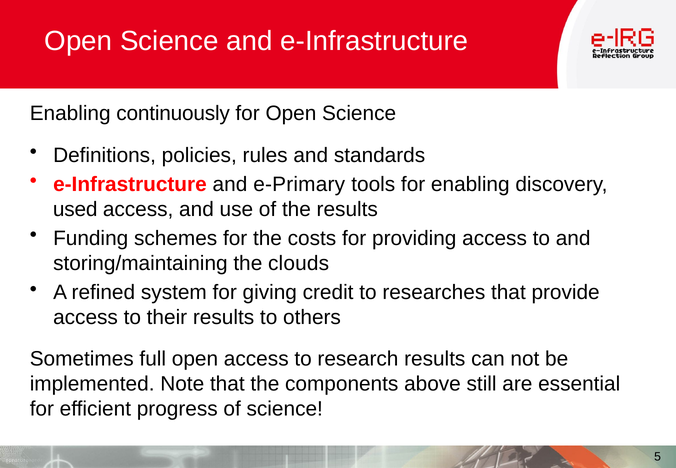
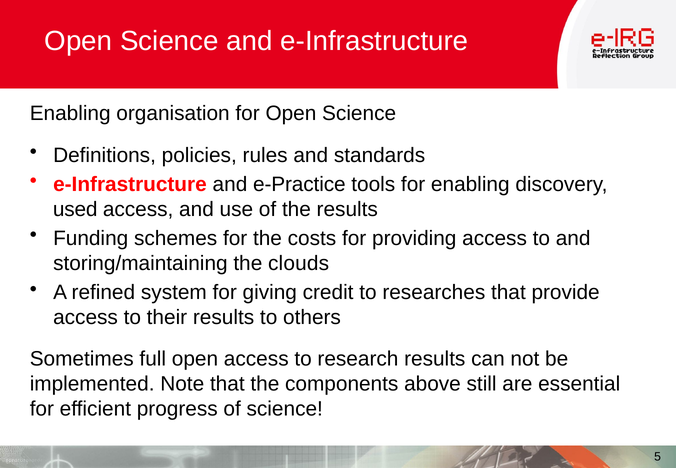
continuously: continuously -> organisation (173, 113)
e-Primary: e-Primary -> e-Practice (299, 184)
